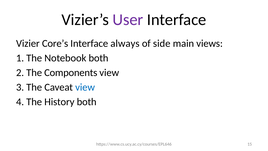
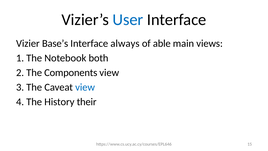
User colour: purple -> blue (128, 20)
Core’s: Core’s -> Base’s (55, 43)
side: side -> able (162, 43)
History both: both -> their (87, 102)
